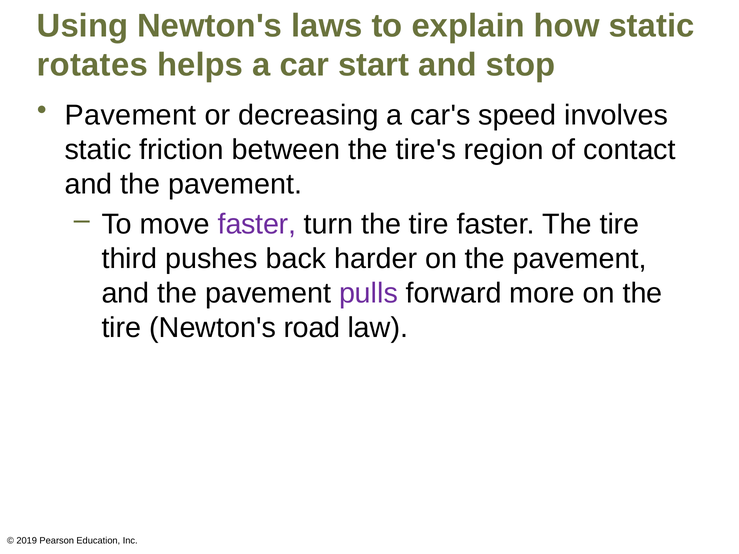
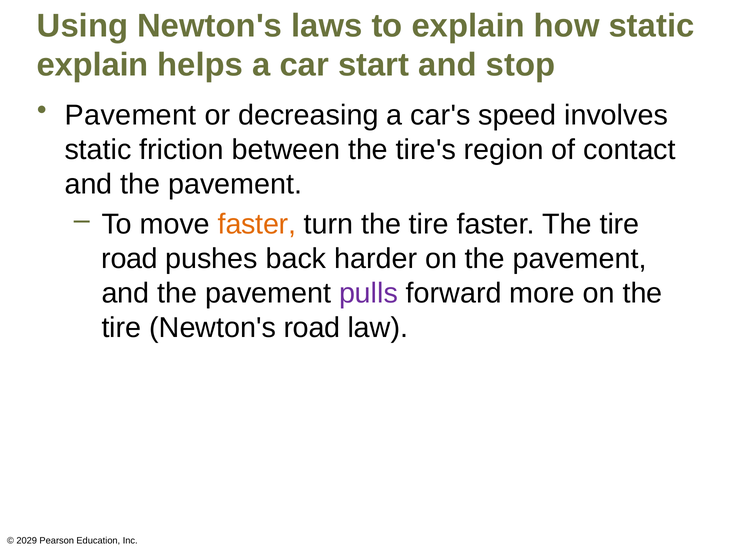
rotates: rotates -> explain (93, 65)
faster colour: purple -> orange (257, 224)
third: third -> road (130, 259)
2019: 2019 -> 2029 (27, 541)
